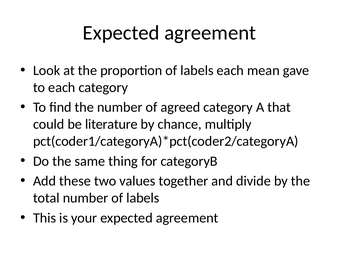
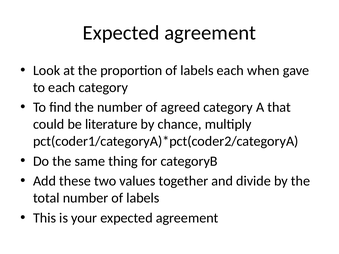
mean: mean -> when (263, 70)
